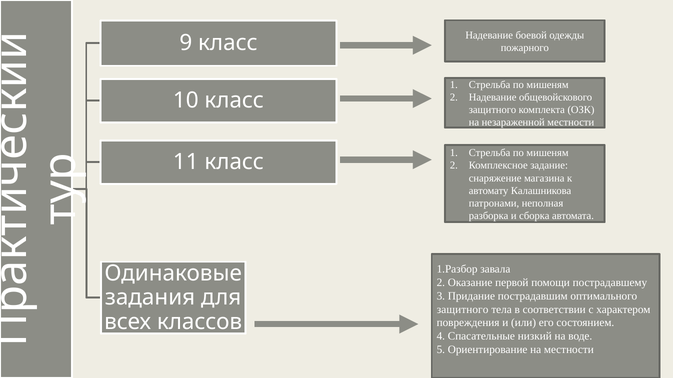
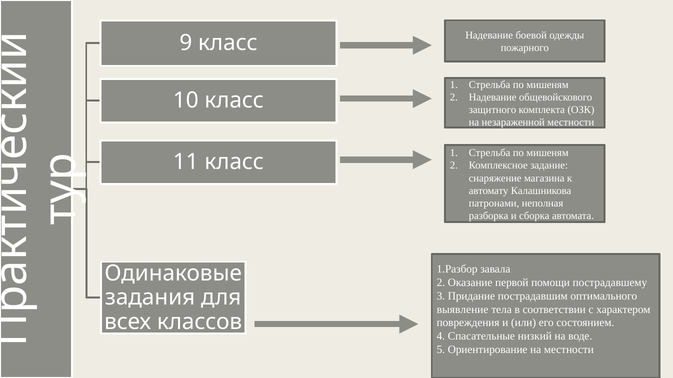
защитного: защитного -> выявление (463, 310)
